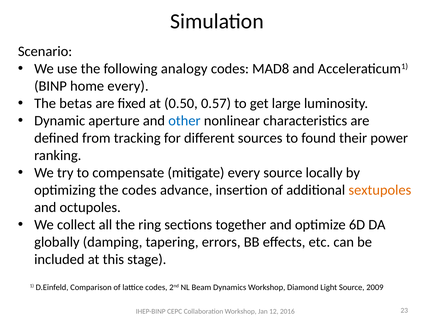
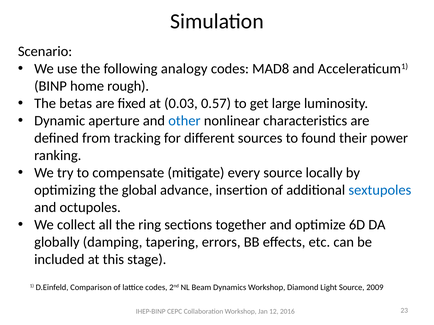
home every: every -> rough (128, 86)
0.50: 0.50 -> 0.03 (181, 104)
the codes: codes -> global (139, 190)
sextupoles colour: orange -> blue (380, 190)
